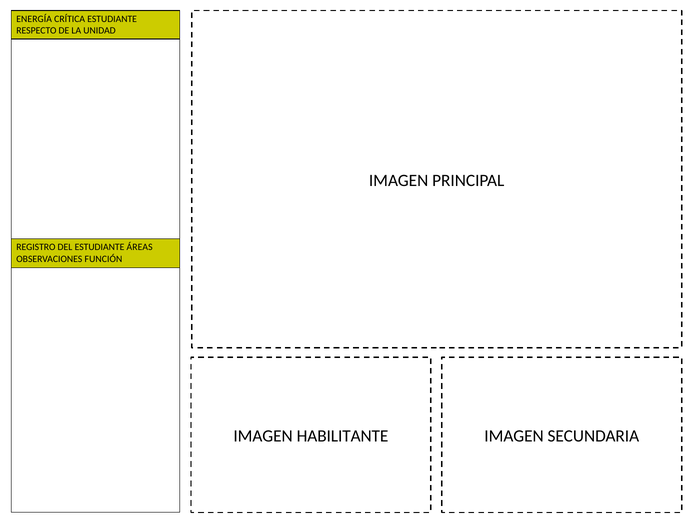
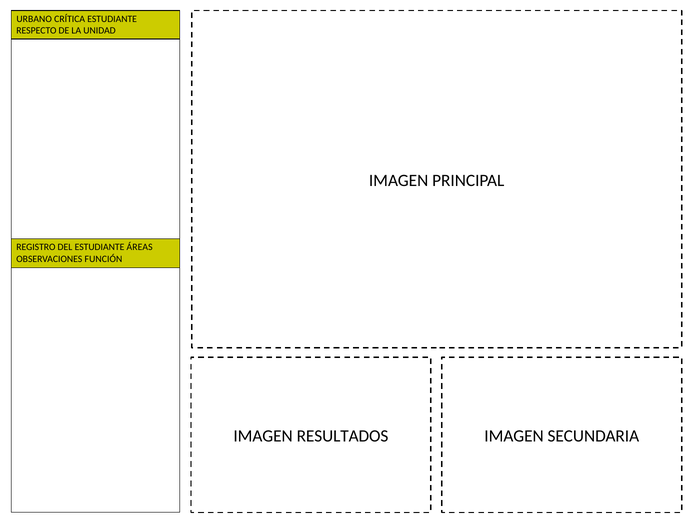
ENERGÍA: ENERGÍA -> URBANO (34, 19)
HABILITANTE: HABILITANTE -> RESULTADOS (343, 436)
